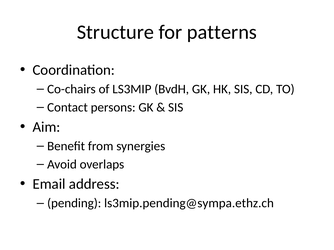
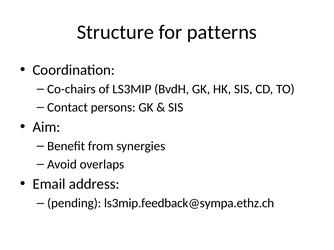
ls3mip.pending@sympa.ethz.ch: ls3mip.pending@sympa.ethz.ch -> ls3mip.feedback@sympa.ethz.ch (189, 204)
